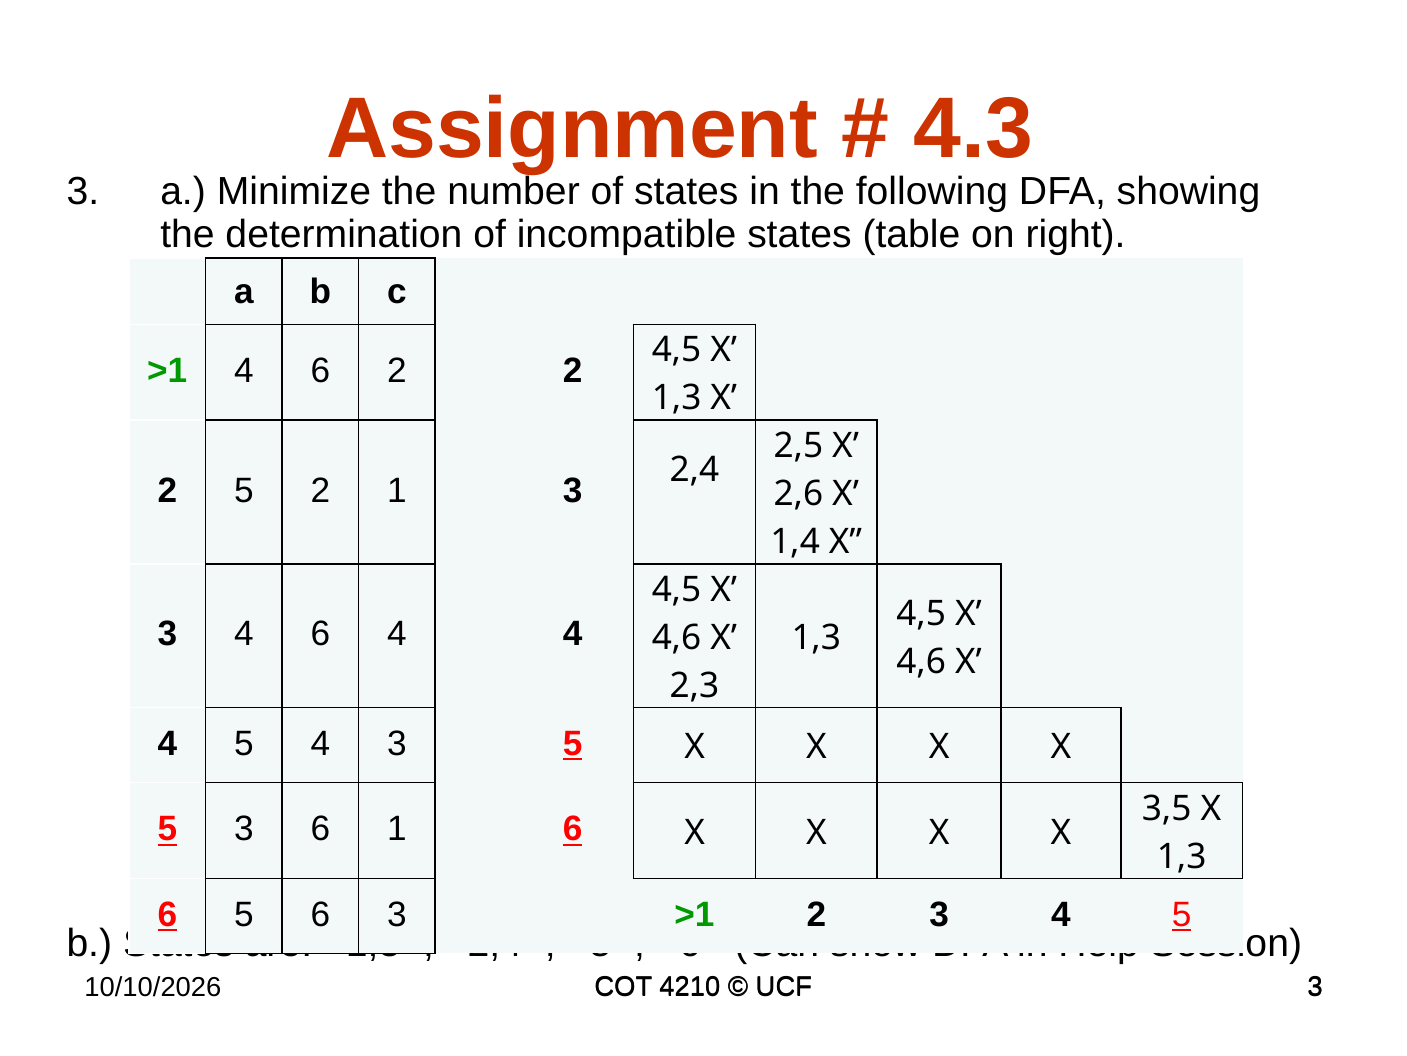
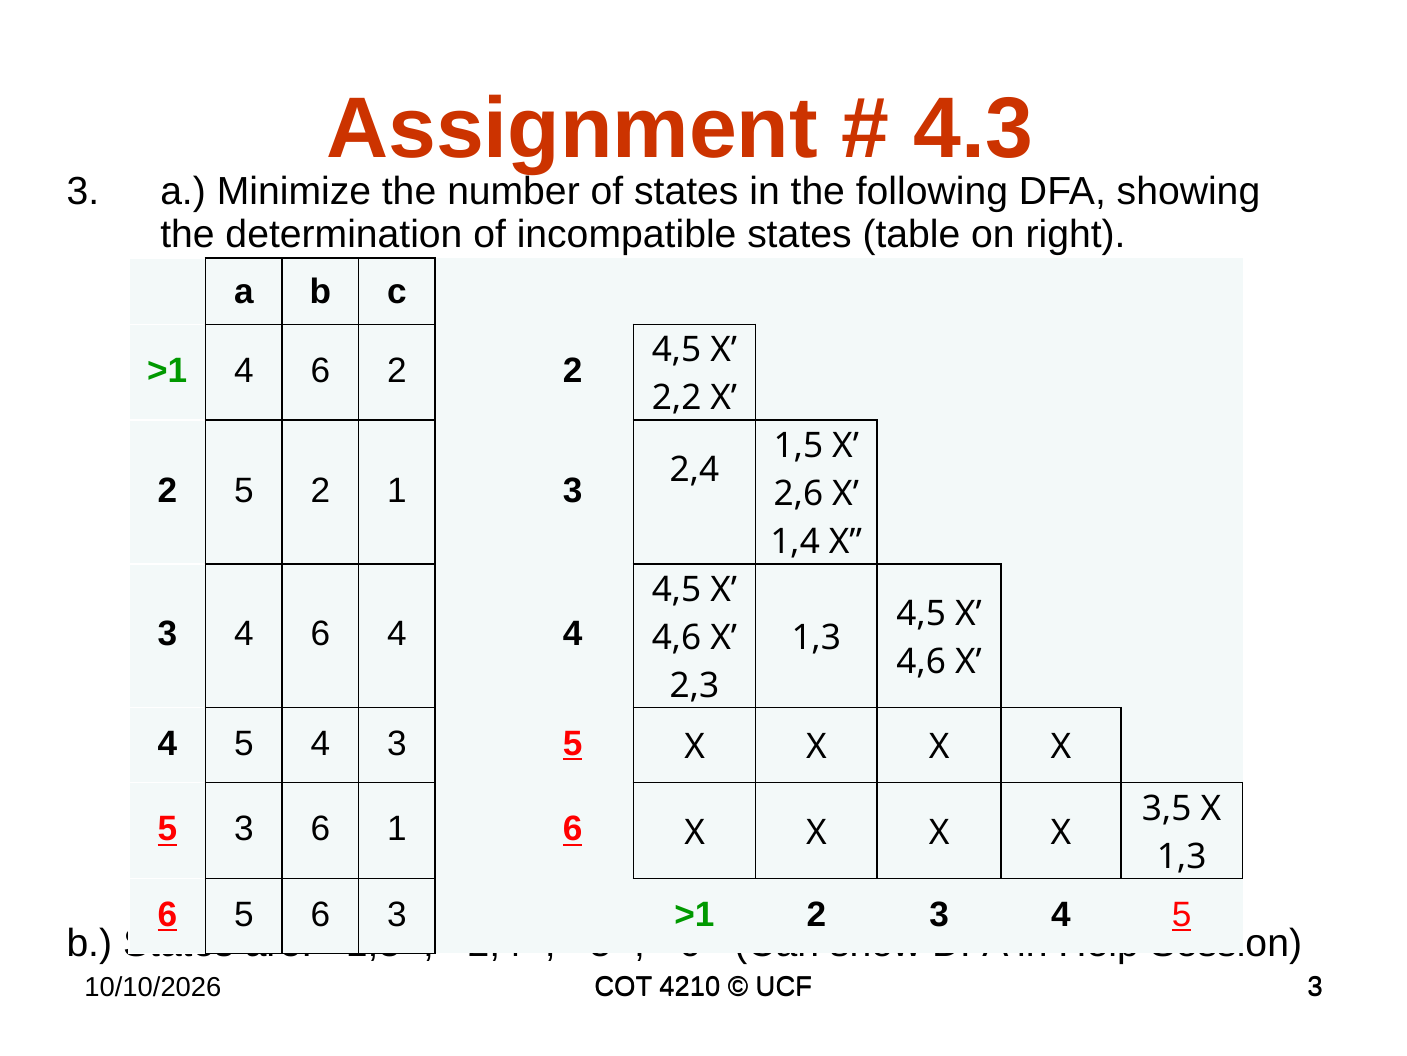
1,3: 1,3 -> 2,2 (677, 398)
2,5: 2,5 -> 1,5 (798, 446)
